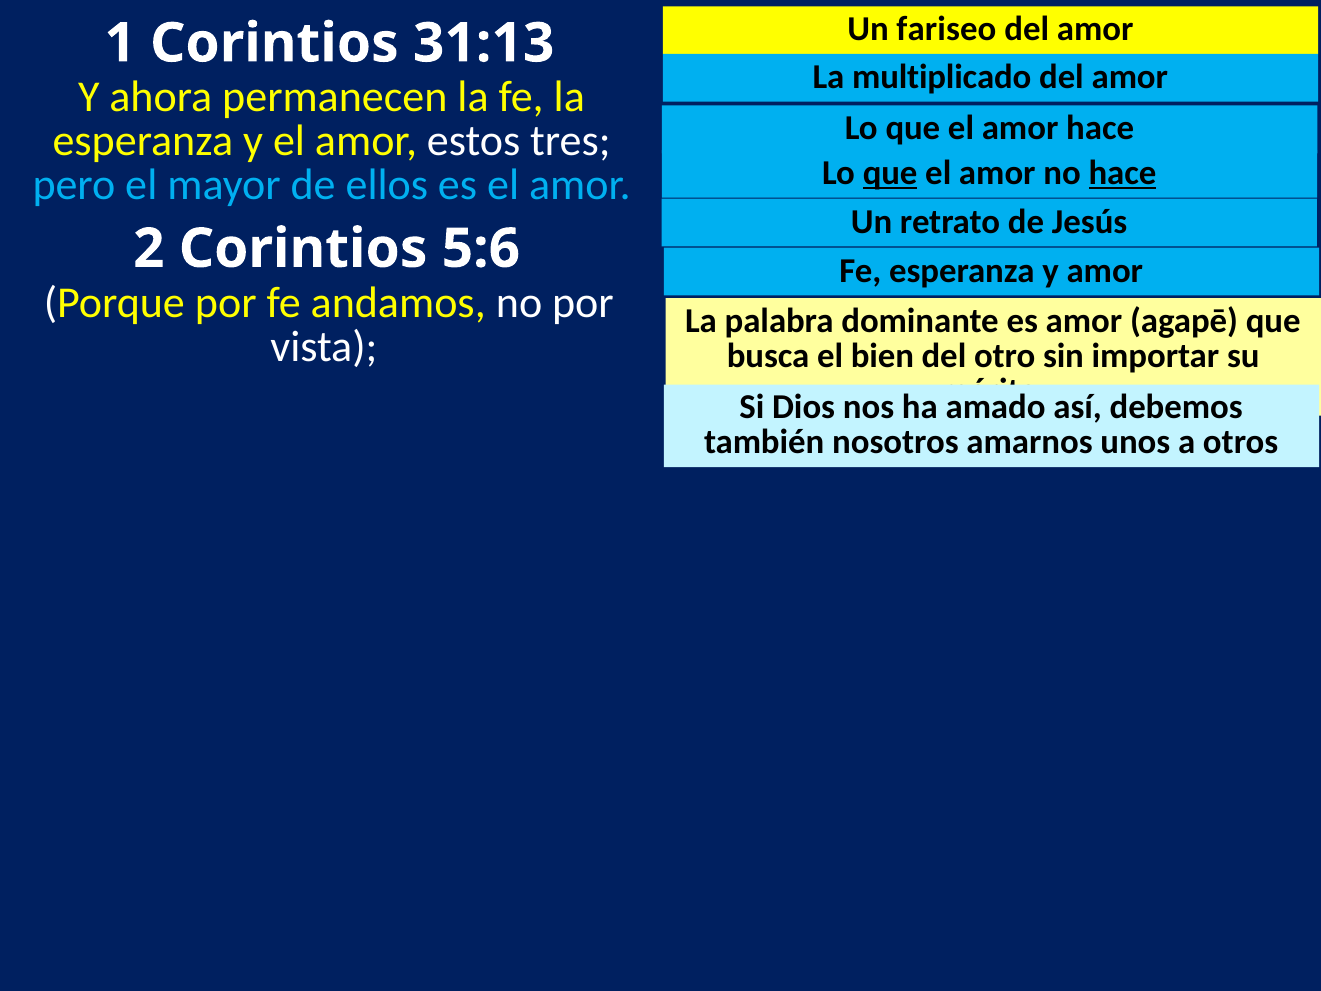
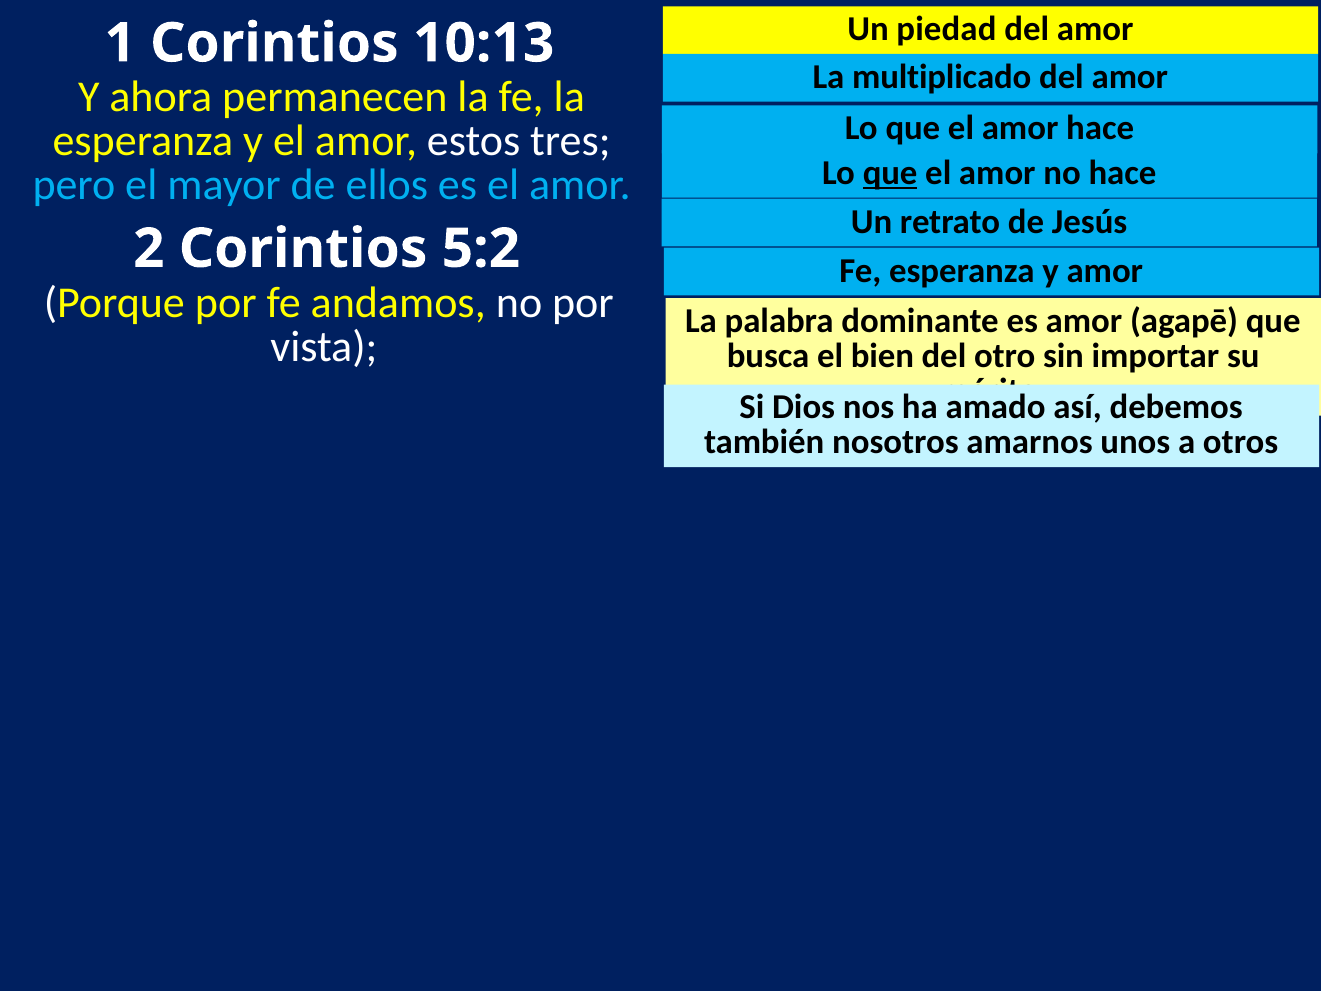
fariseo: fariseo -> piedad (946, 29)
31:13: 31:13 -> 10:13 (484, 43)
hace underline: present -> none (1122, 173)
5:6: 5:6 -> 5:2 (481, 249)
